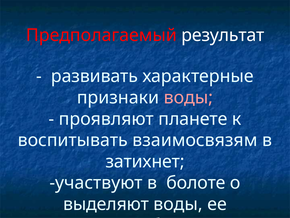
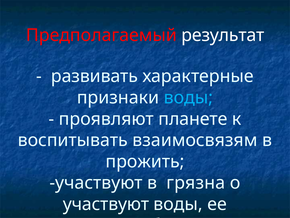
воды colour: pink -> light blue (188, 97)
затихнет: затихнет -> прожить (145, 161)
болоте: болоте -> грязна (196, 182)
выделяют: выделяют -> участвуют (106, 204)
